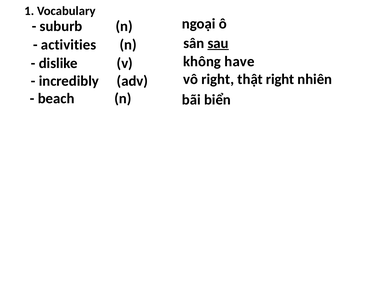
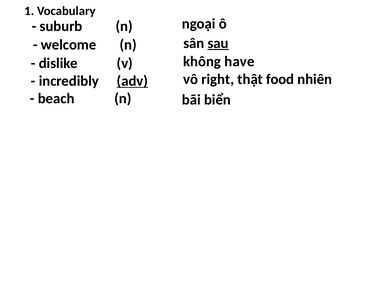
activities: activities -> welcome (69, 45)
thật right: right -> food (280, 79)
adv underline: none -> present (132, 81)
